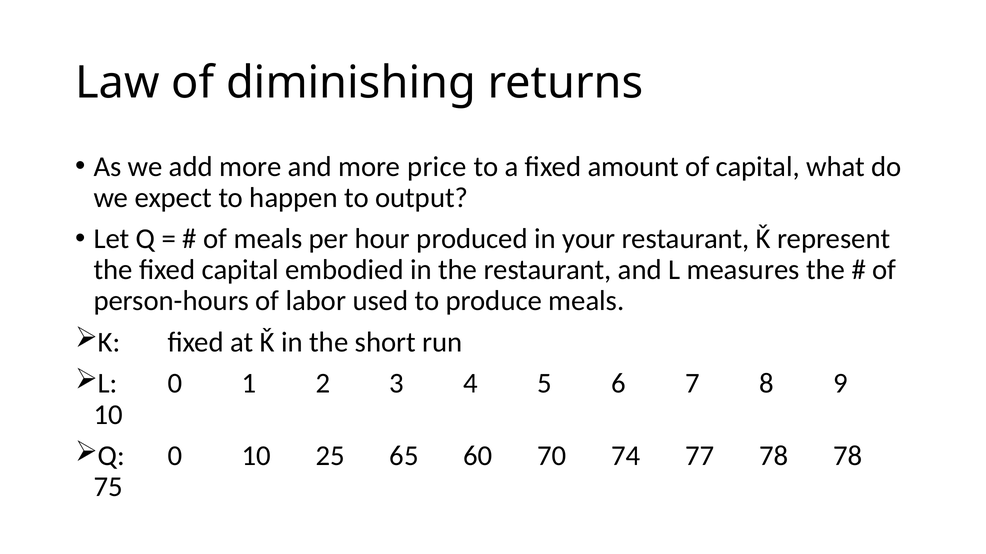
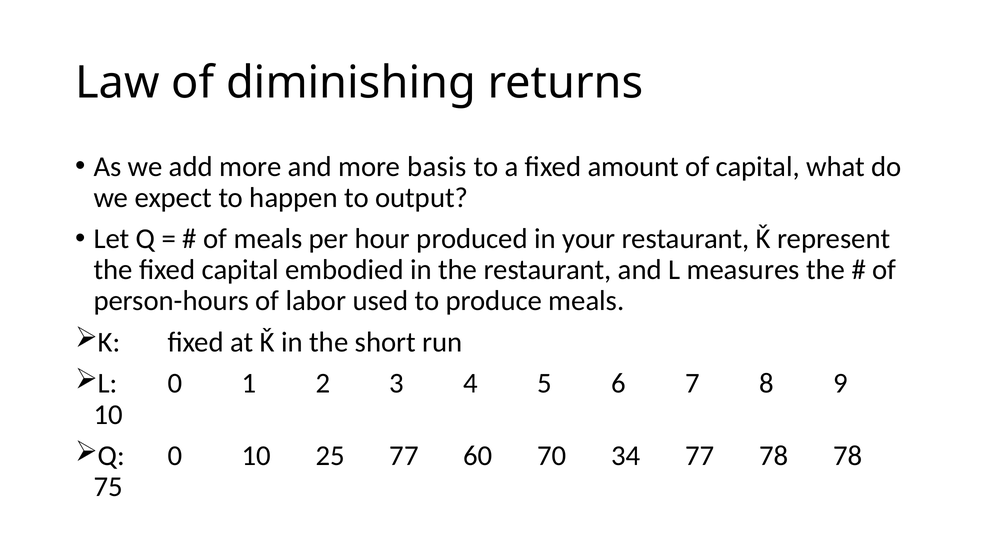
price: price -> basis (437, 167)
25 65: 65 -> 77 (404, 456)
74: 74 -> 34 (626, 456)
